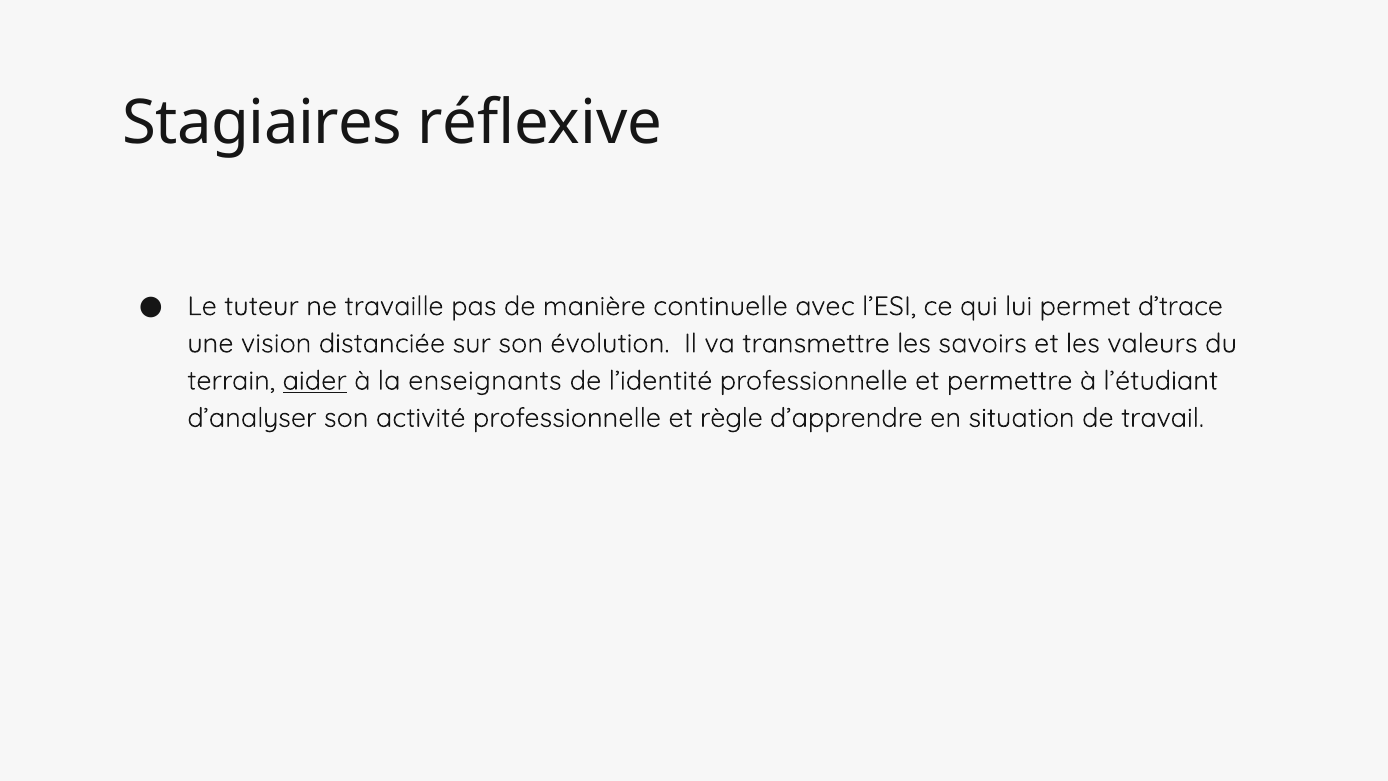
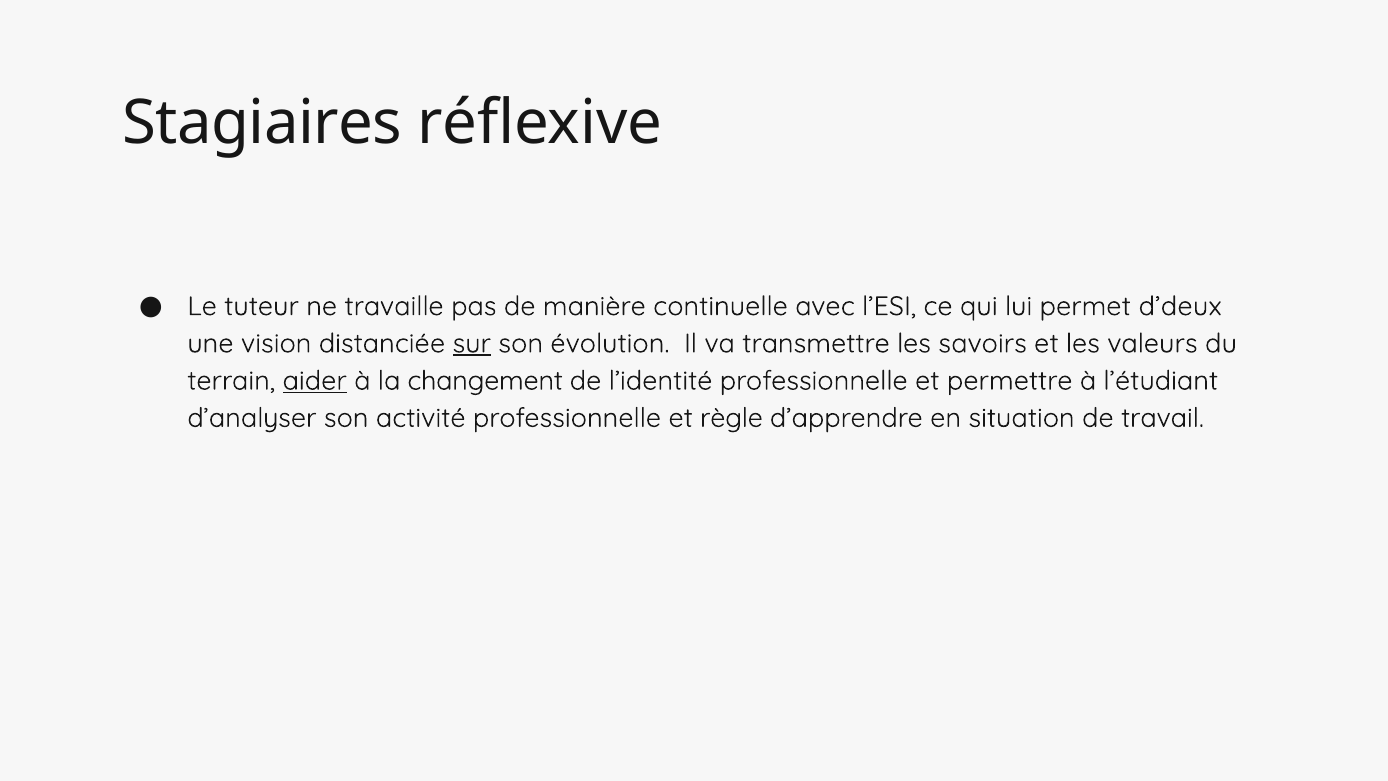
d’trace: d’trace -> d’deux (1180, 306)
sur underline: none -> present (472, 343)
enseignants: enseignants -> changement (485, 381)
